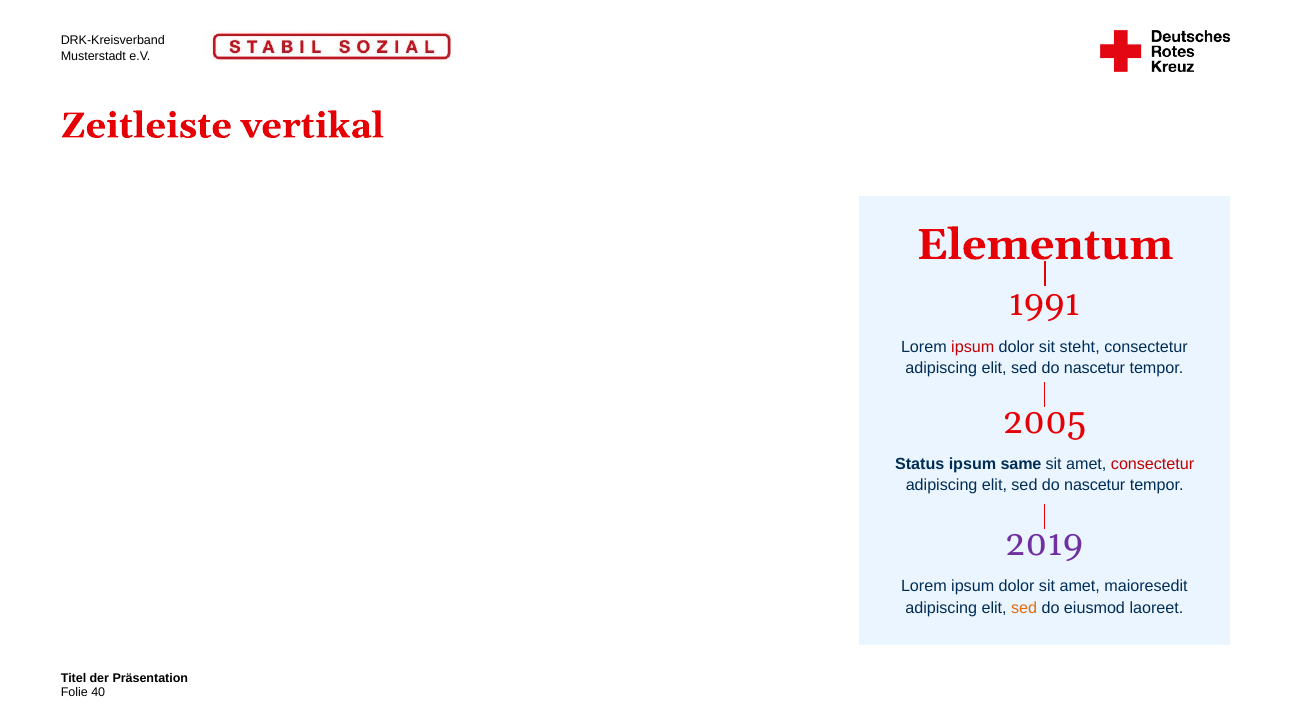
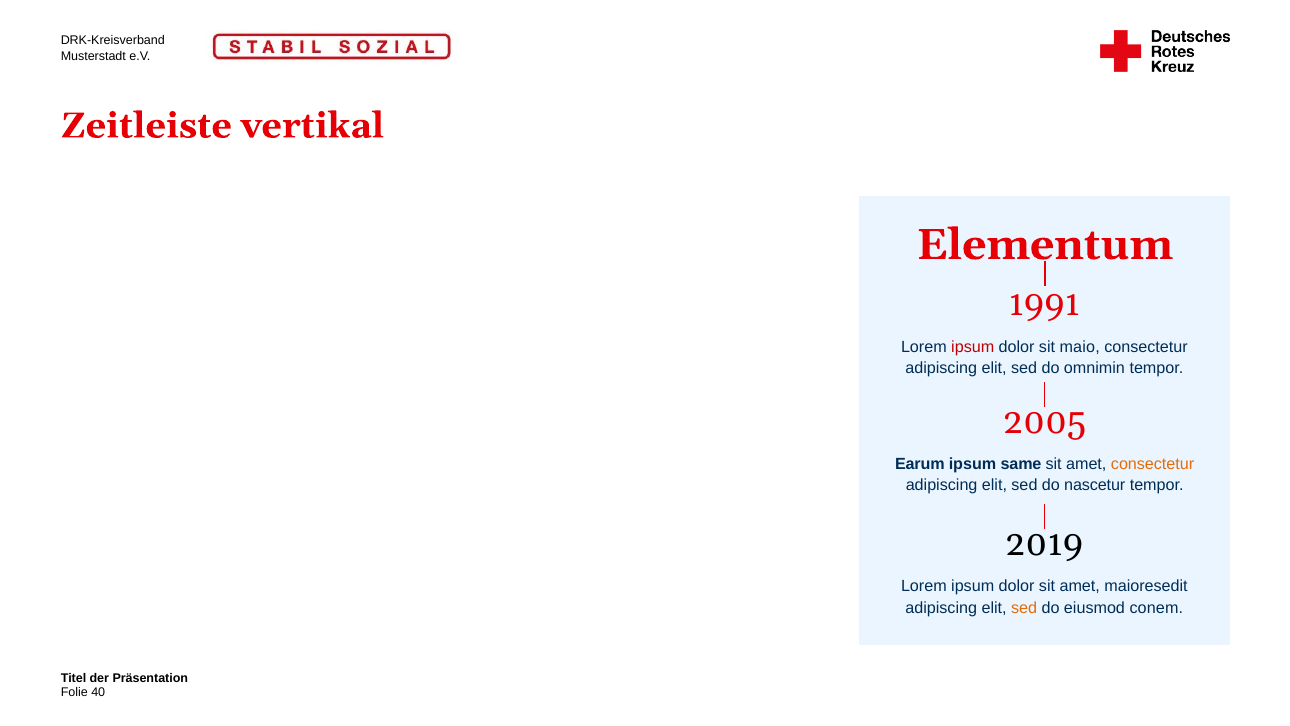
steht: steht -> maio (1080, 347)
nascetur: nascetur -> omnimin (1094, 368)
Status: Status -> Earum (920, 464)
consectetur colour: red -> orange (1153, 464)
2019 colour: purple -> black (1044, 543)
laoreet: laoreet -> conem (1156, 608)
